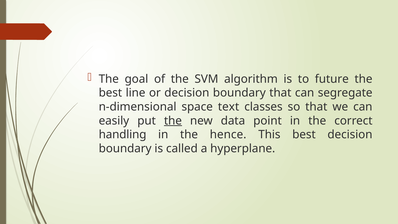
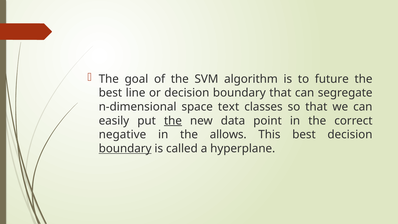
handling: handling -> negative (122, 135)
hence: hence -> allows (228, 135)
boundary underline: none -> present (125, 148)
